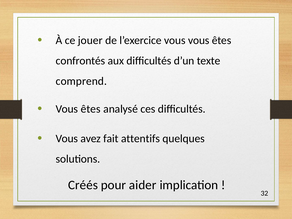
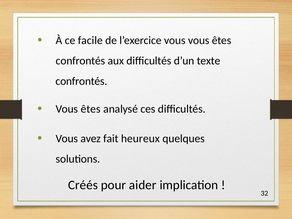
jouer: jouer -> facile (90, 40)
comprend: comprend -> confrontés (81, 81)
attentifs: attentifs -> heureux (140, 139)
